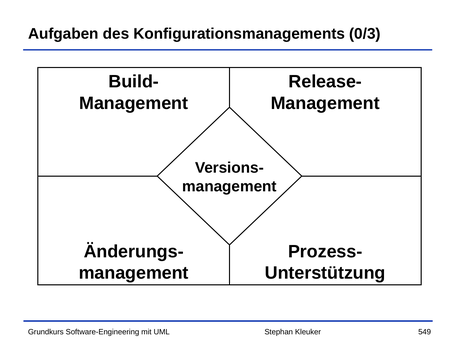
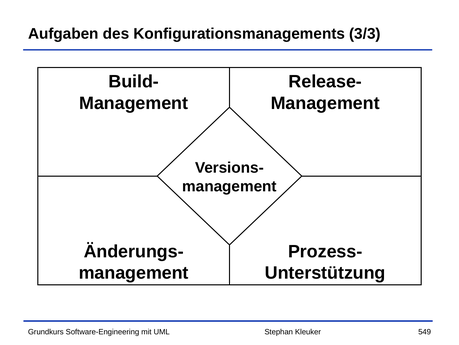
0/3: 0/3 -> 3/3 (365, 34)
